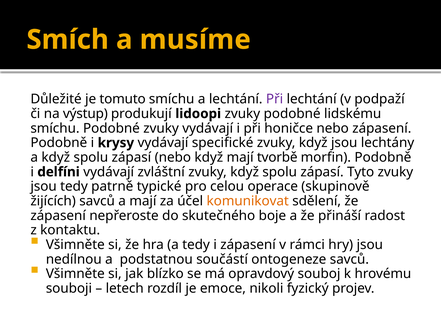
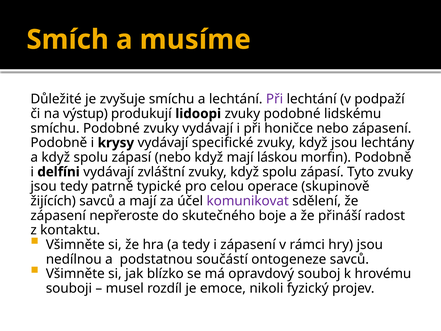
tomuto: tomuto -> zvyšuje (123, 99)
tvorbě: tvorbě -> láskou (277, 157)
komunikovat colour: orange -> purple (248, 201)
letech: letech -> musel (125, 288)
